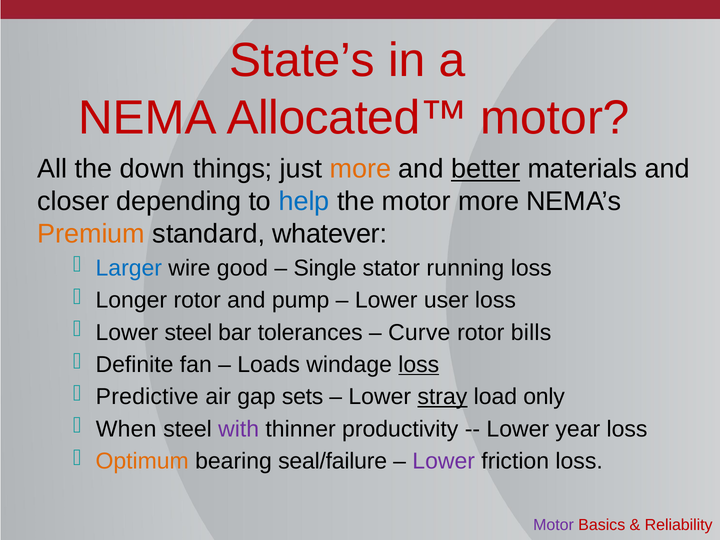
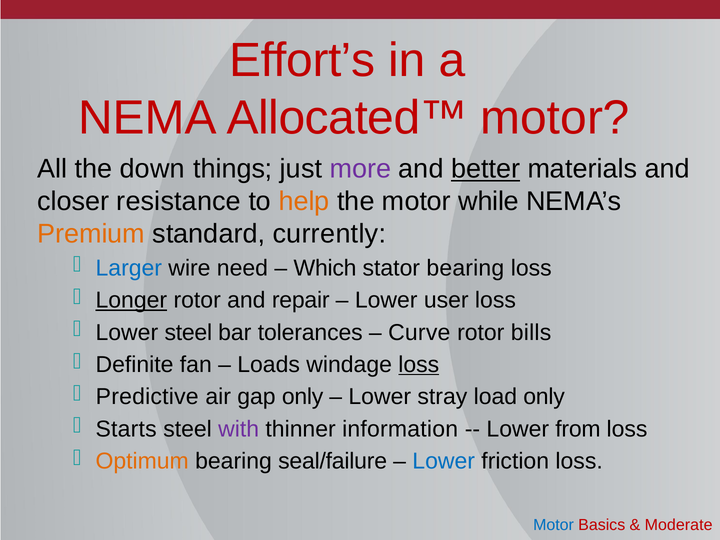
State’s: State’s -> Effort’s (302, 60)
more colour: orange -> purple (360, 169)
depending: depending -> resistance (179, 201)
help colour: blue -> orange (304, 201)
motor more: more -> while (489, 201)
whatever: whatever -> currently (329, 234)
good: good -> need (242, 268)
Single: Single -> Which (325, 268)
stator running: running -> bearing (465, 268)
Longer underline: none -> present (131, 300)
pump: pump -> repair (301, 300)
gap sets: sets -> only (303, 397)
stray underline: present -> none (442, 397)
When: When -> Starts (126, 429)
productivity: productivity -> information (400, 429)
year: year -> from (578, 429)
Lower colour: purple -> blue (444, 461)
Motor colour: purple -> blue (554, 525)
Reliability: Reliability -> Moderate (679, 525)
